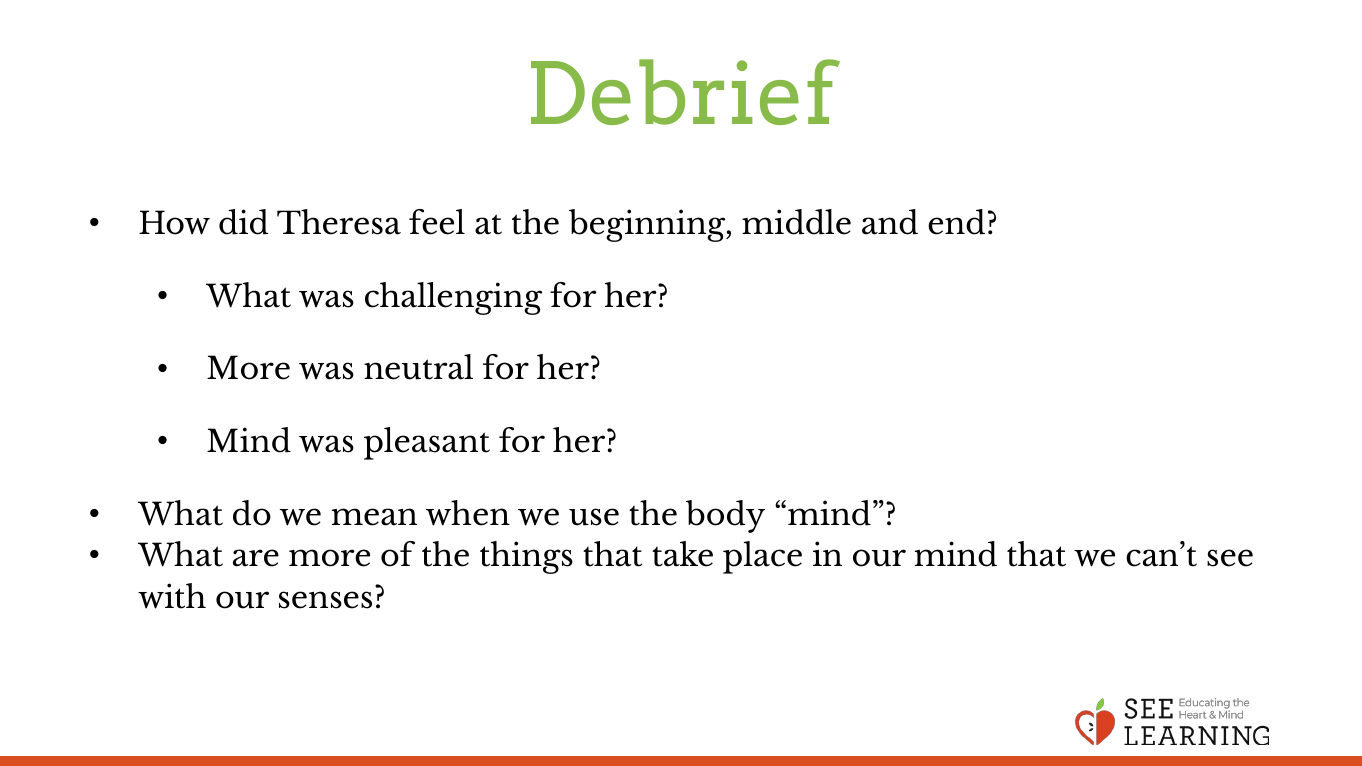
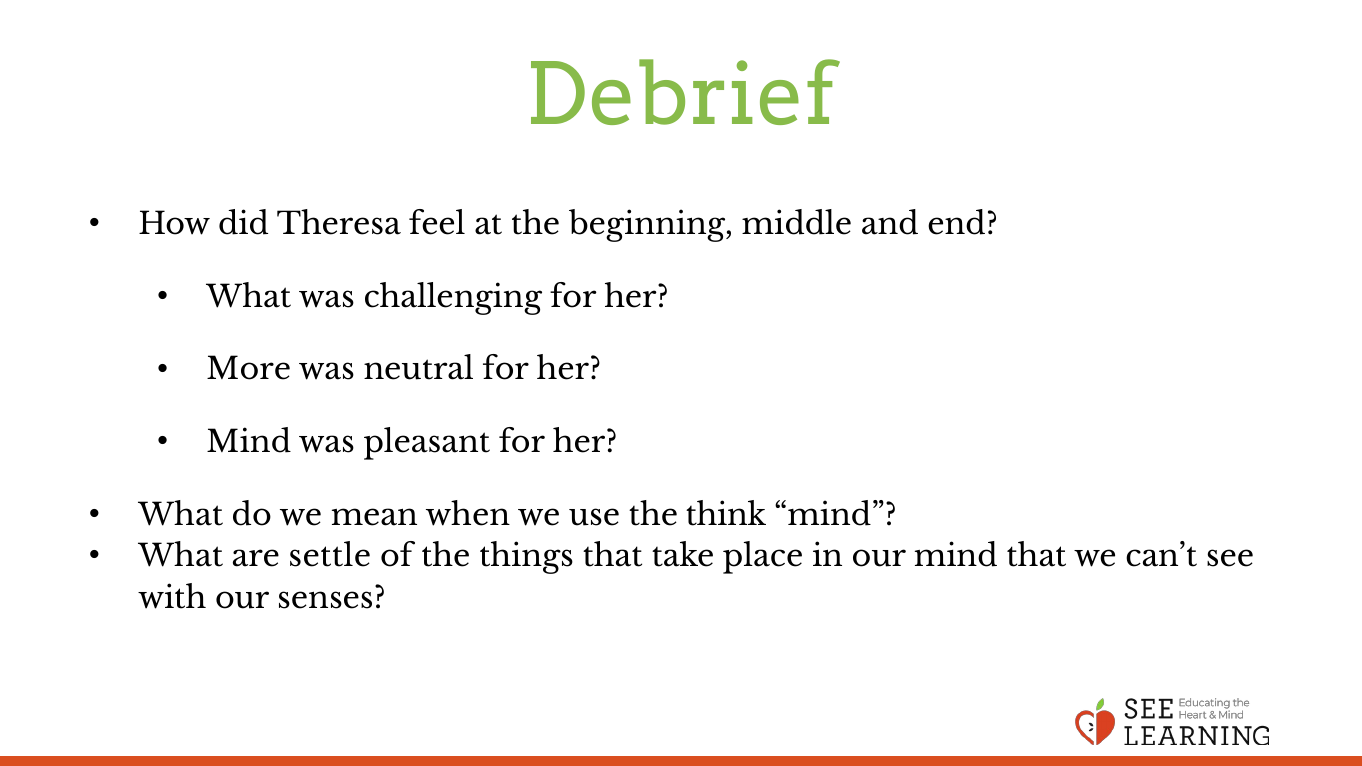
body: body -> think (726, 515)
are more: more -> settle (330, 557)
